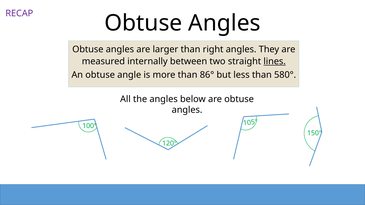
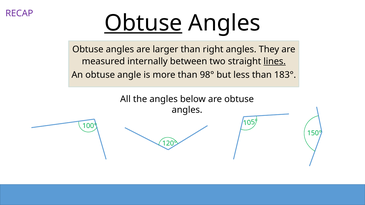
Obtuse underline: none -> present (143, 23)
86°: 86° -> 98° (207, 75)
580°: 580° -> 183° (285, 75)
